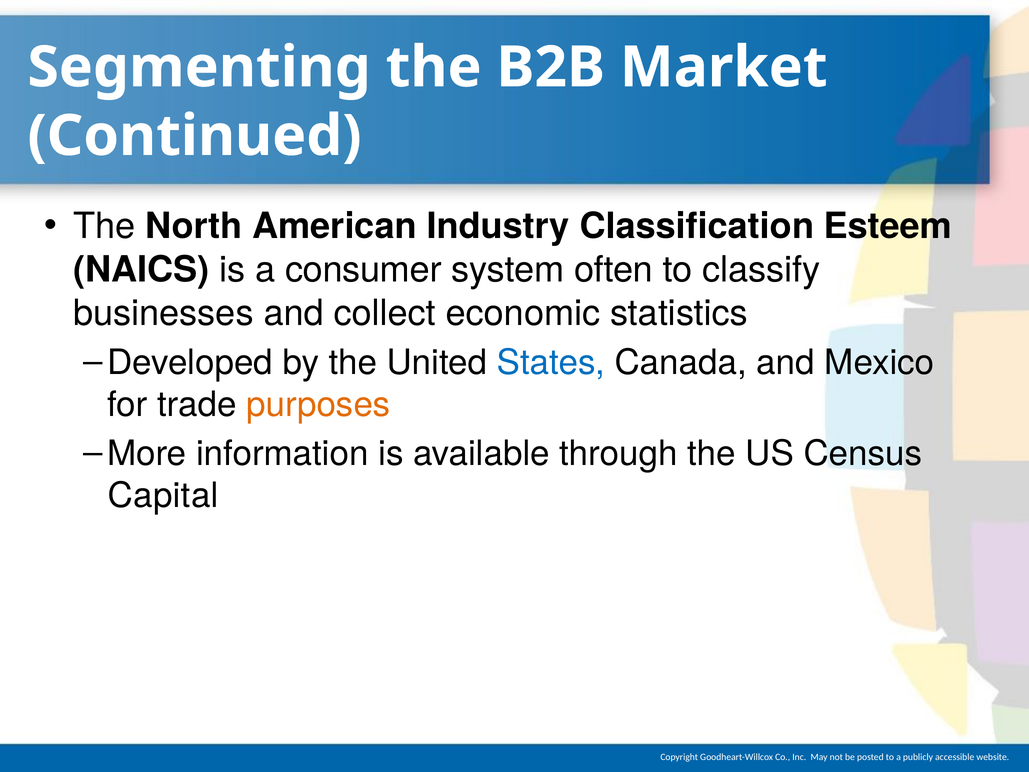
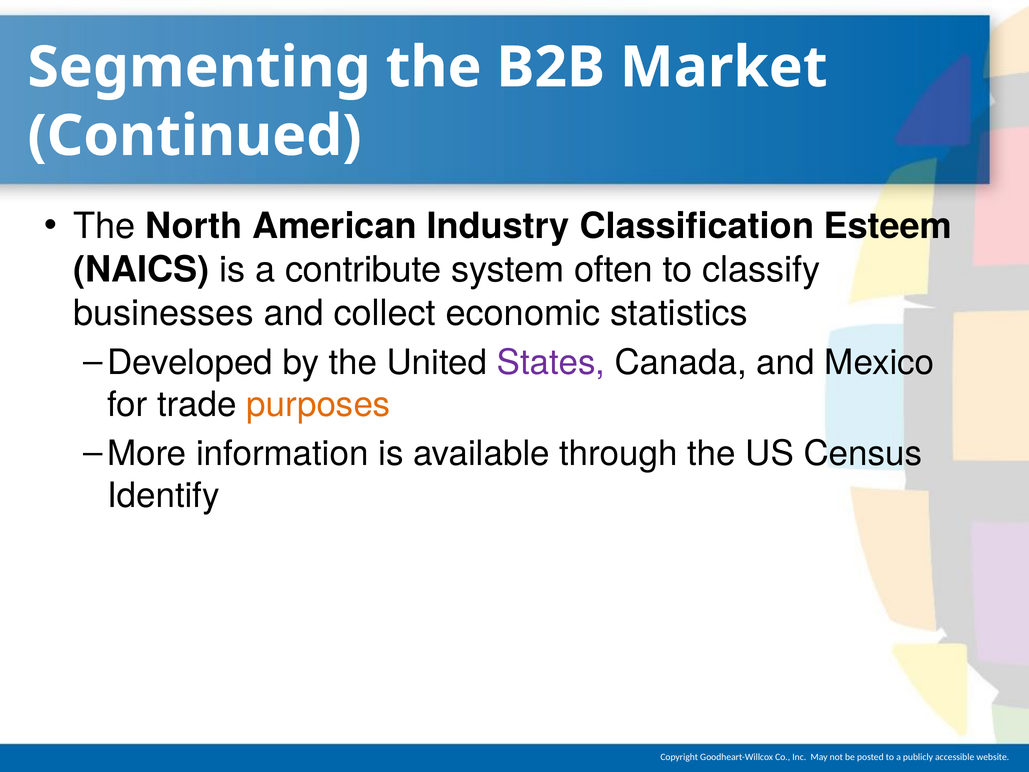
consumer: consumer -> contribute (363, 270)
States colour: blue -> purple (551, 363)
Capital: Capital -> Identify (163, 496)
